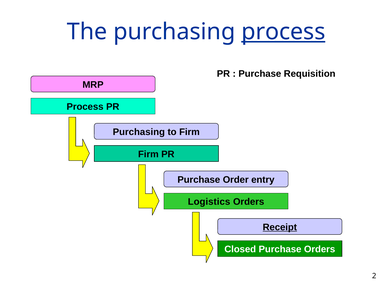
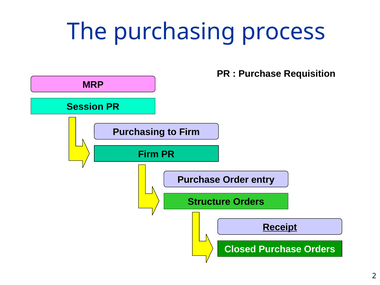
process underline: present -> none (283, 32)
Process: Process -> Session (85, 107)
Logistics: Logistics -> Structure (209, 202)
